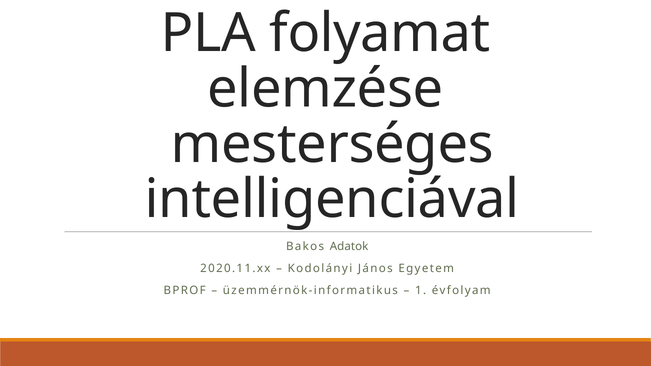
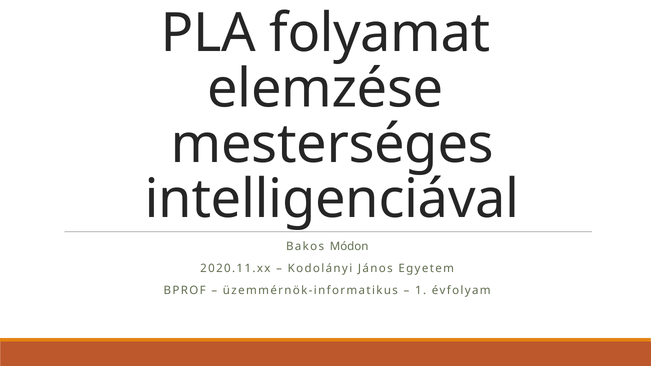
Adatok: Adatok -> Módon (349, 247)
